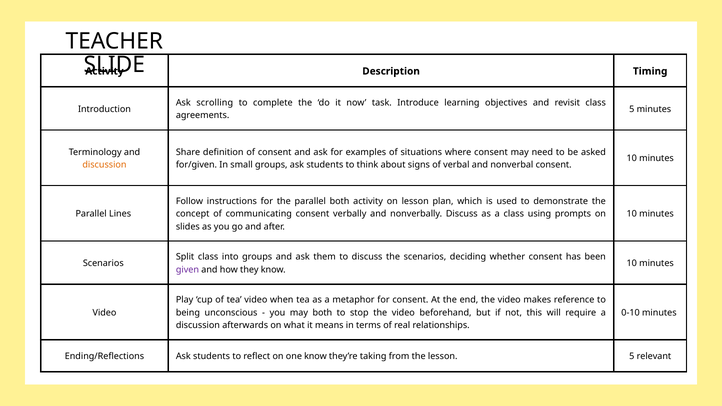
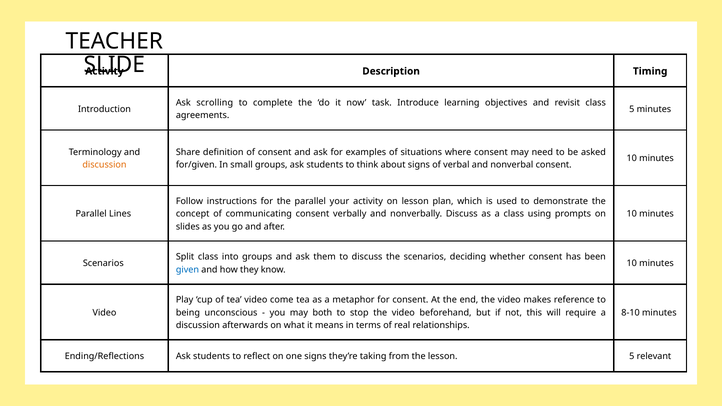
parallel both: both -> your (339, 201)
given colour: purple -> blue (187, 270)
when: when -> come (282, 300)
0-10: 0-10 -> 8-10 (631, 313)
one know: know -> signs (315, 357)
